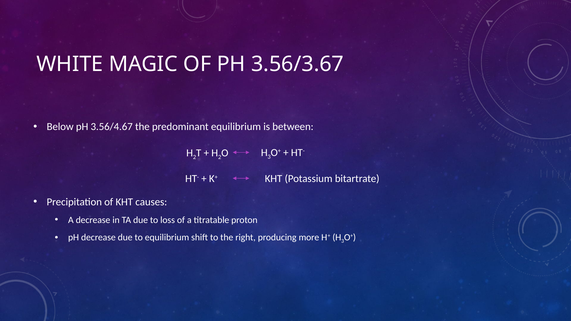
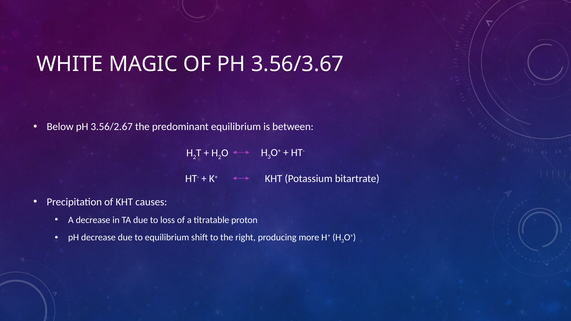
3.56/4.67: 3.56/4.67 -> 3.56/2.67 (112, 127)
